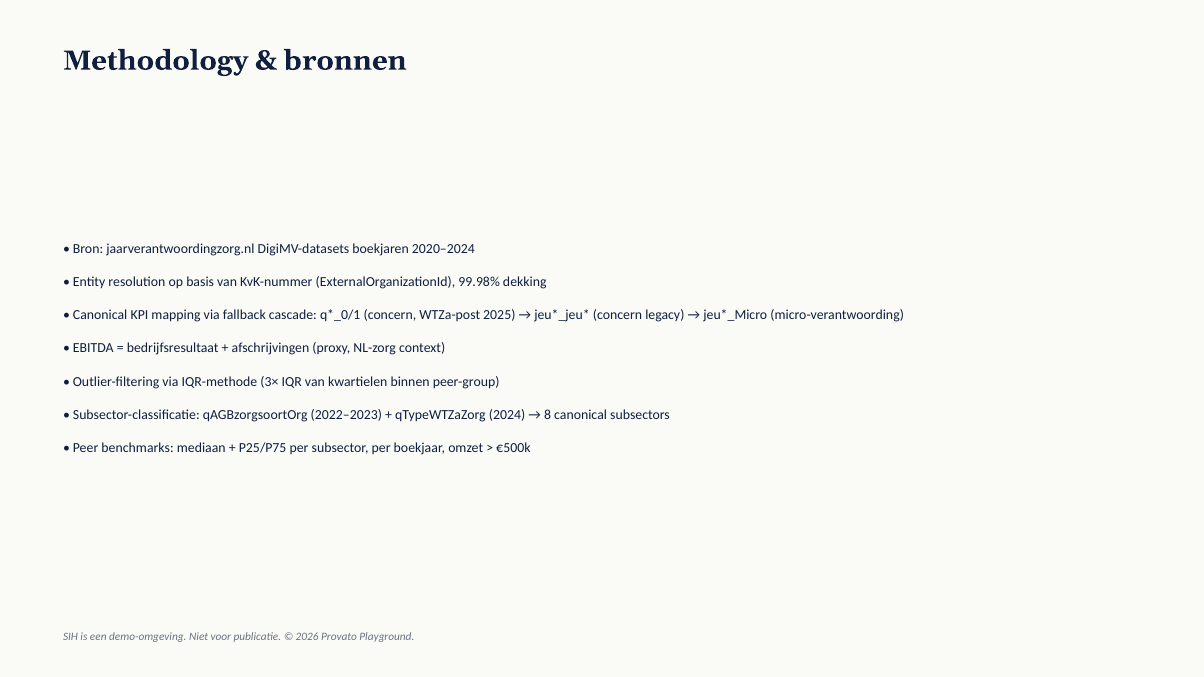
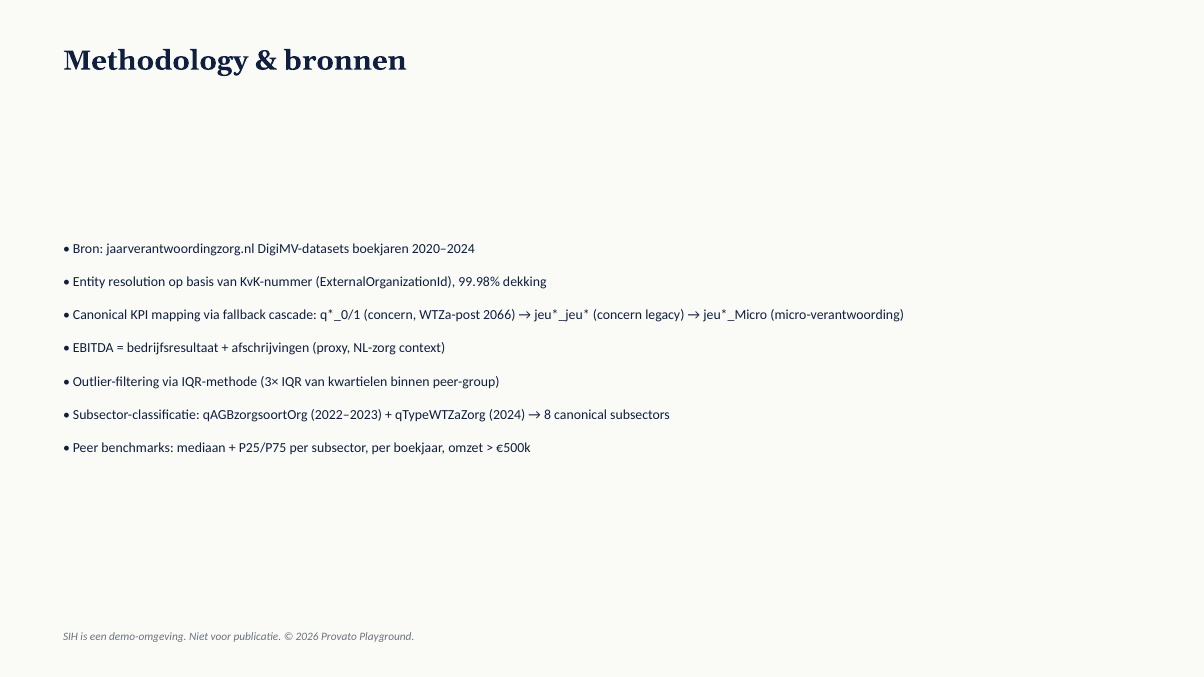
2025: 2025 -> 2066 (499, 315)
